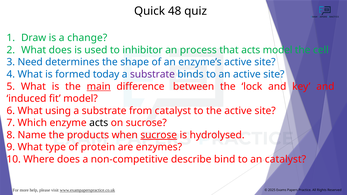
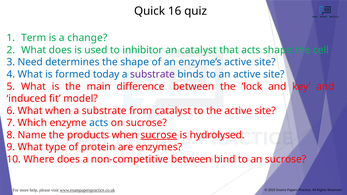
48: 48 -> 16 (175, 11)
Draw: Draw -> Term (34, 38)
an process: process -> catalyst (198, 50)
acts model: model -> shape (277, 50)
main underline: present -> none (99, 86)
What using: using -> when (58, 111)
acts colour: black -> blue (99, 123)
non-competitive describe: describe -> between (191, 159)
an catalyst: catalyst -> sucrose (286, 159)
